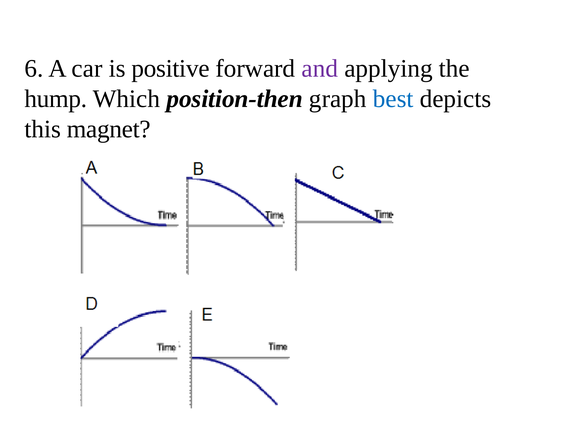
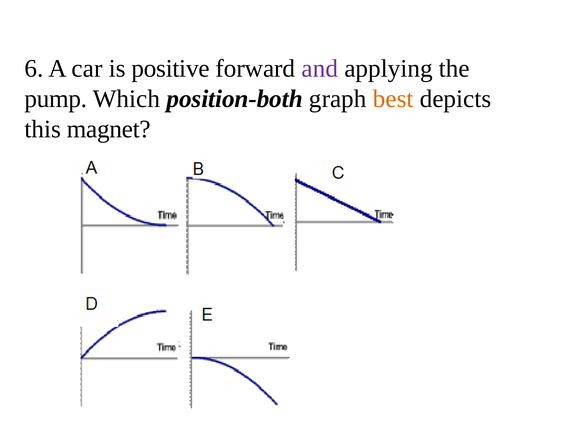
hump: hump -> pump (56, 99)
position-then: position-then -> position-both (235, 99)
best colour: blue -> orange (393, 99)
